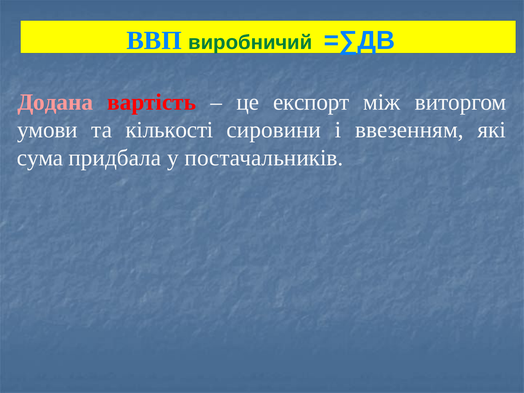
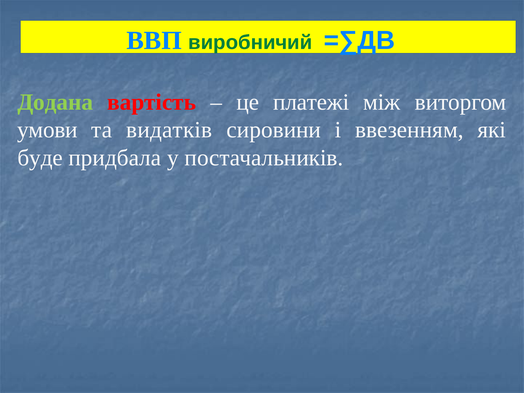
Додана colour: pink -> light green (55, 102)
експорт: експорт -> платежі (311, 102)
кількості: кількості -> видатків (169, 130)
сума: сума -> буде (40, 158)
